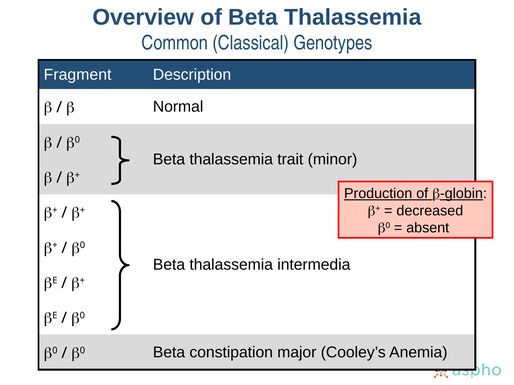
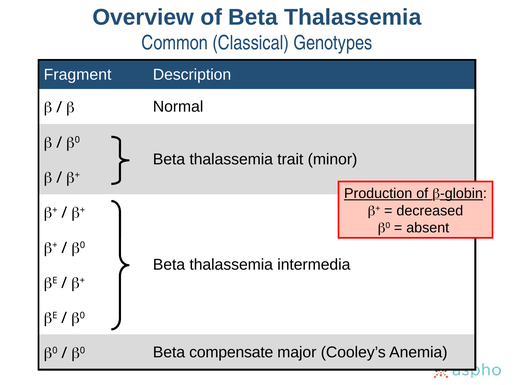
constipation: constipation -> compensate (231, 353)
